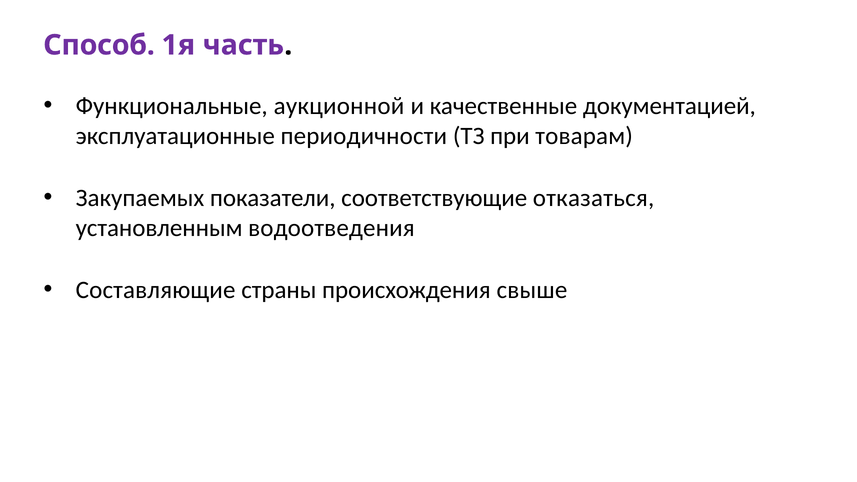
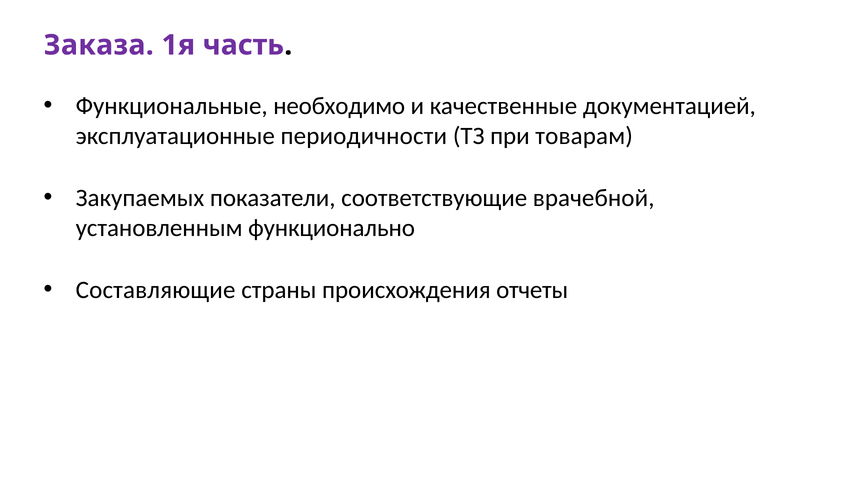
Способ: Способ -> Заказа (99, 45)
аукционной: аукционной -> необходимо (339, 106)
отказаться: отказаться -> врачебной (594, 198)
водоотведения: водоотведения -> функционально (332, 228)
свыше: свыше -> отчеты (532, 290)
